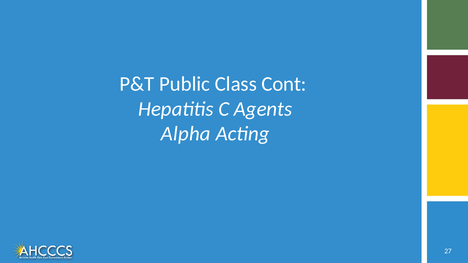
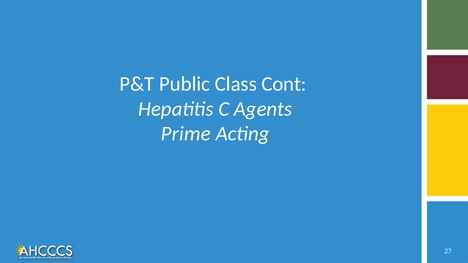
Alpha: Alpha -> Prime (186, 134)
